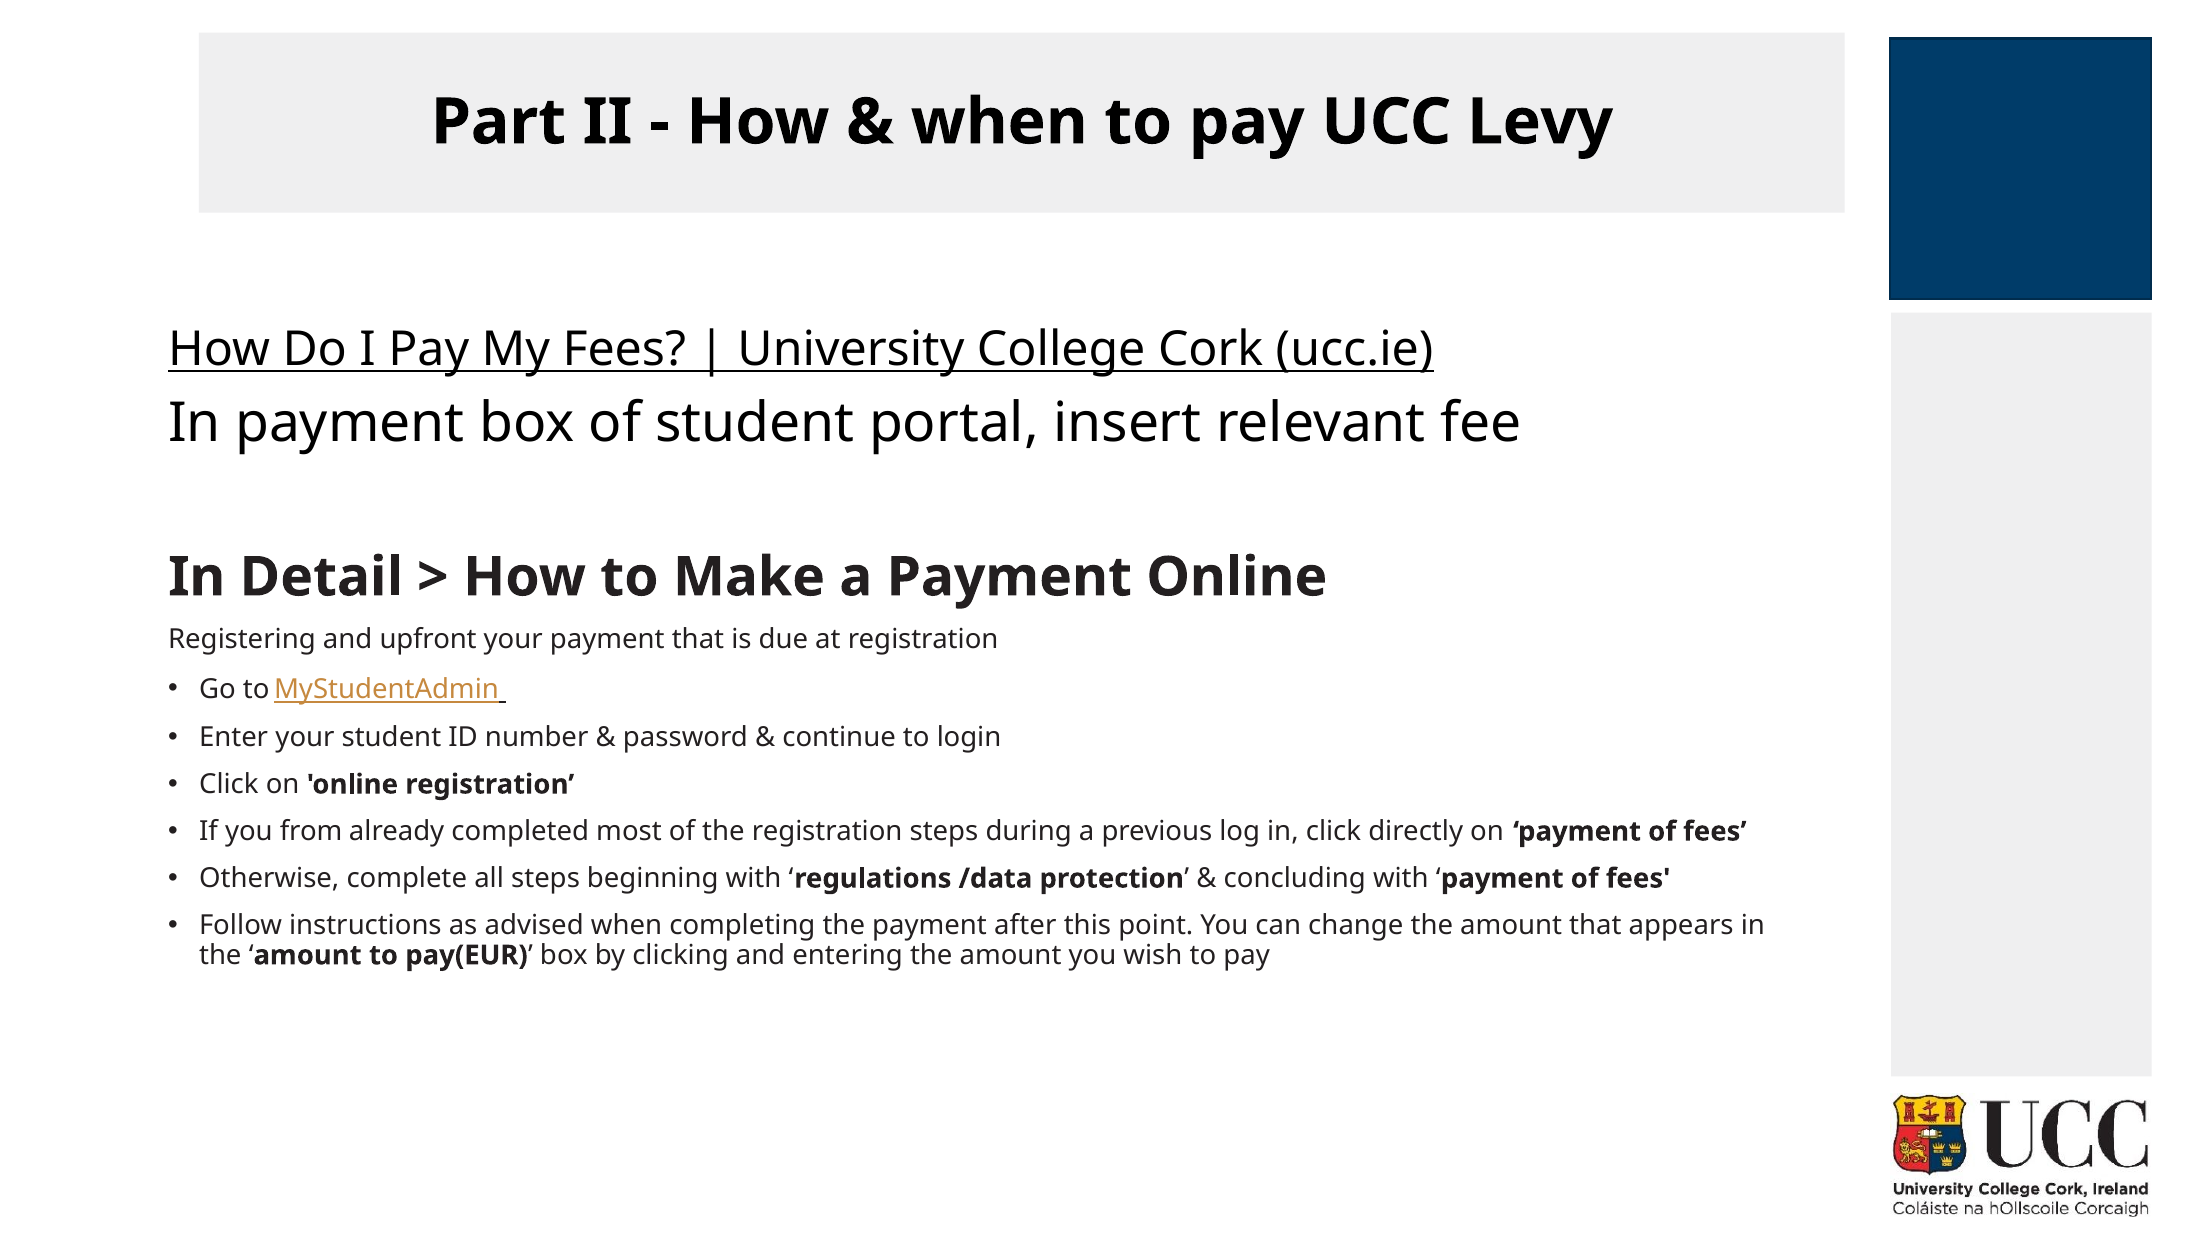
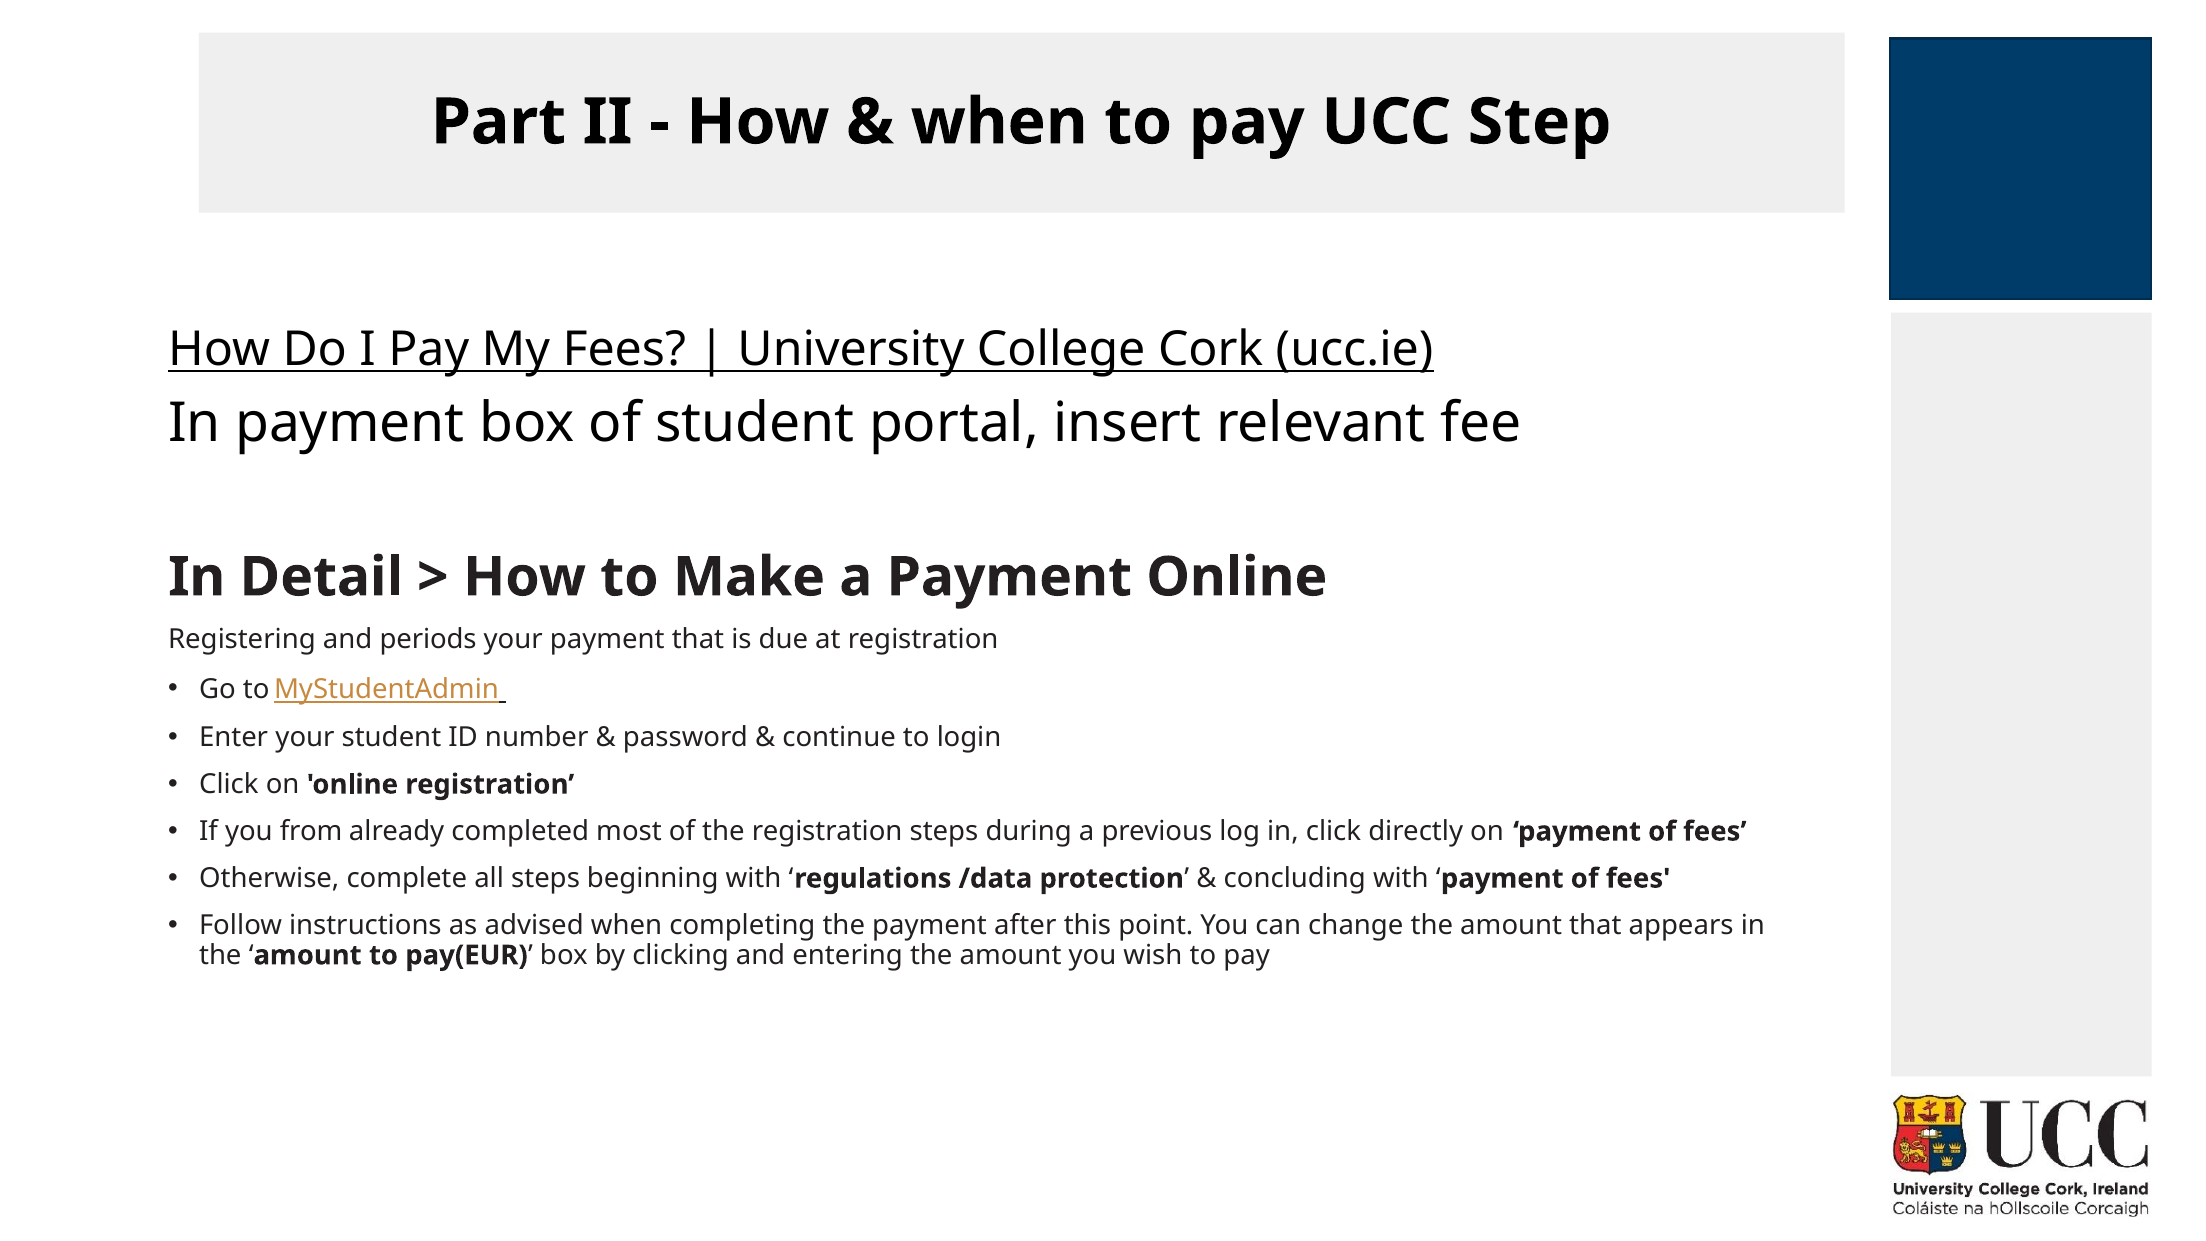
Levy: Levy -> Step (1540, 122)
upfront: upfront -> periods (428, 639)
